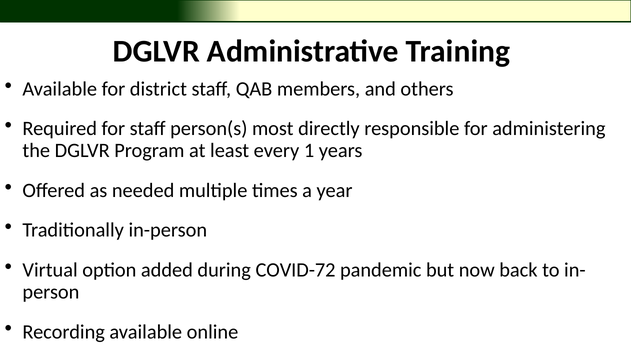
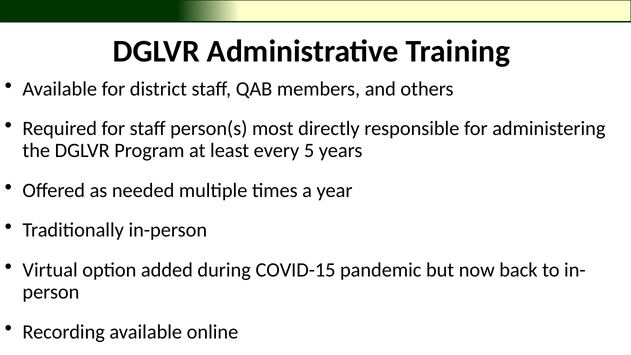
1: 1 -> 5 (309, 151)
COVID-72: COVID-72 -> COVID-15 (296, 270)
